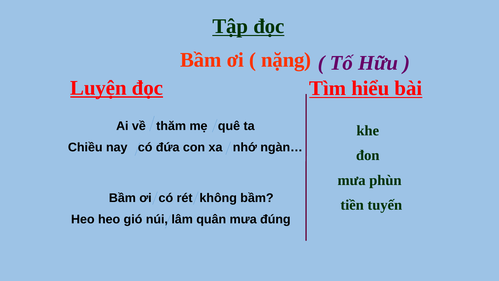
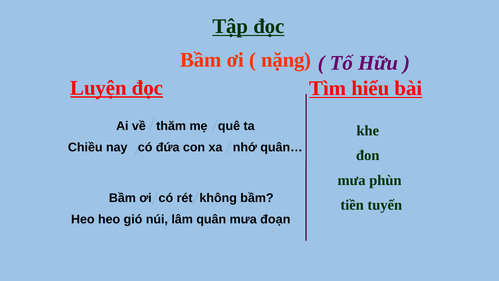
ngàn…: ngàn… -> quân… (282, 147)
đúng: đúng -> đoạn (275, 219)
